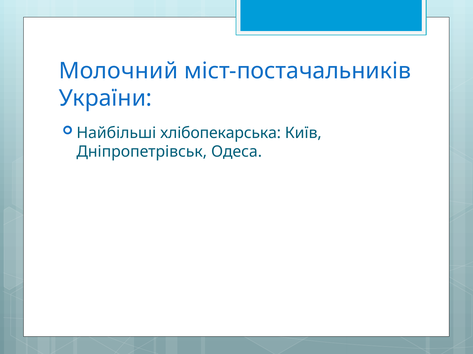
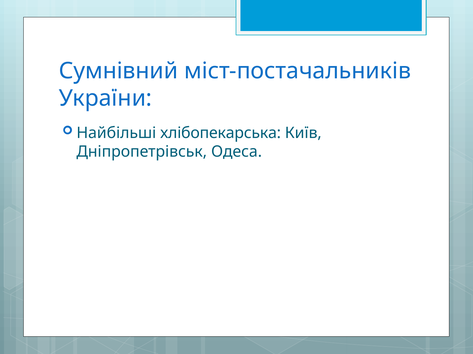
Молочний: Молочний -> Сумнівний (118, 71)
